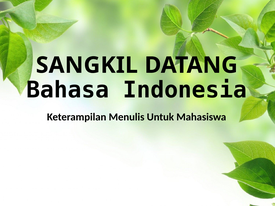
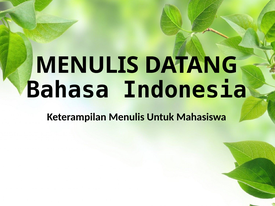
SANGKIL: SANGKIL -> MENULIS (87, 65)
